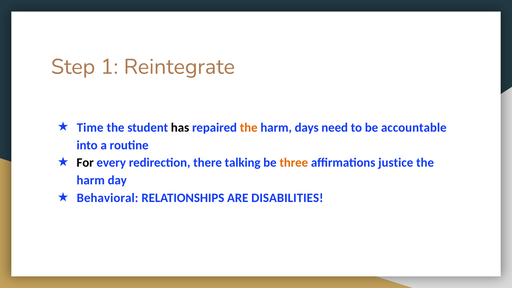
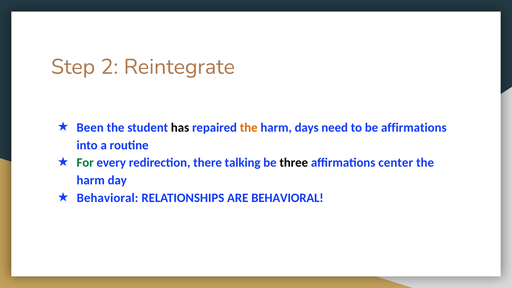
1: 1 -> 2 (109, 67)
Time: Time -> Been (90, 127)
be accountable: accountable -> affirmations (414, 127)
For colour: black -> green (85, 163)
three colour: orange -> black (294, 163)
justice: justice -> center (396, 163)
ARE DISABILITIES: DISABILITIES -> BEHAVIORAL (287, 198)
